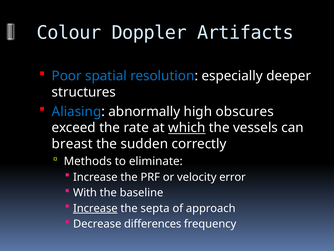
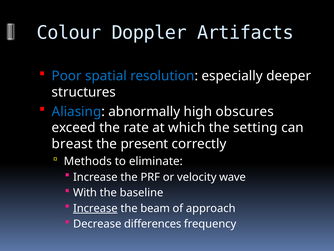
which underline: present -> none (187, 127)
vessels: vessels -> setting (255, 127)
sudden: sudden -> present (144, 144)
error: error -> wave (232, 177)
septa: septa -> beam (155, 208)
